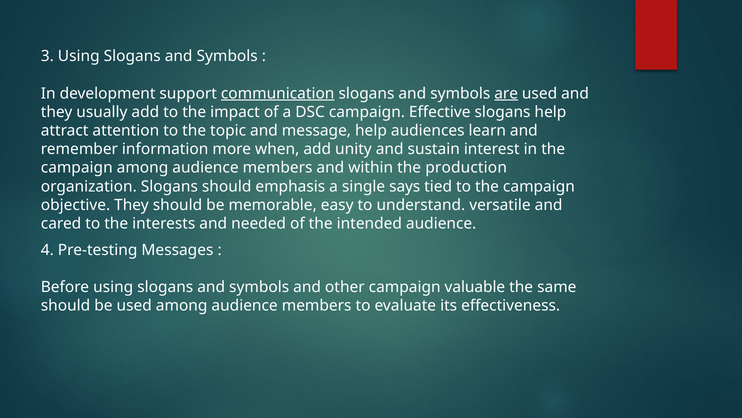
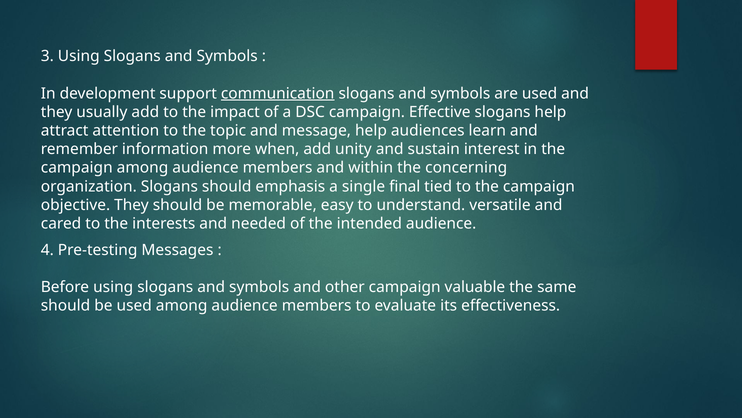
are underline: present -> none (506, 93)
production: production -> concerning (466, 168)
says: says -> final (405, 186)
